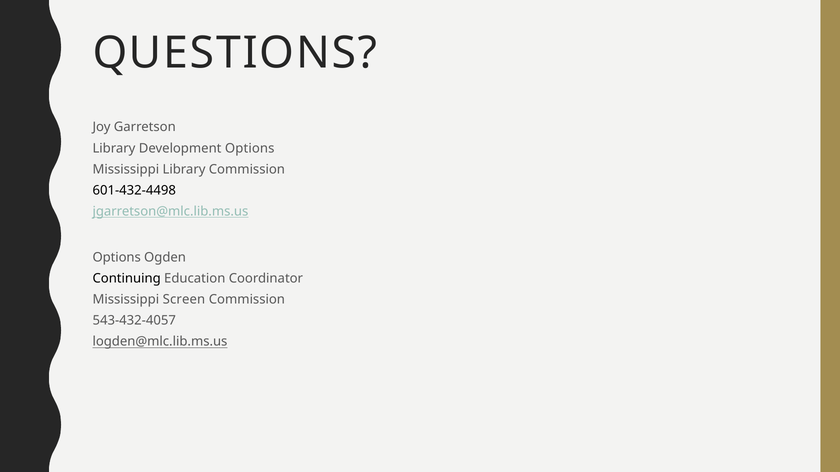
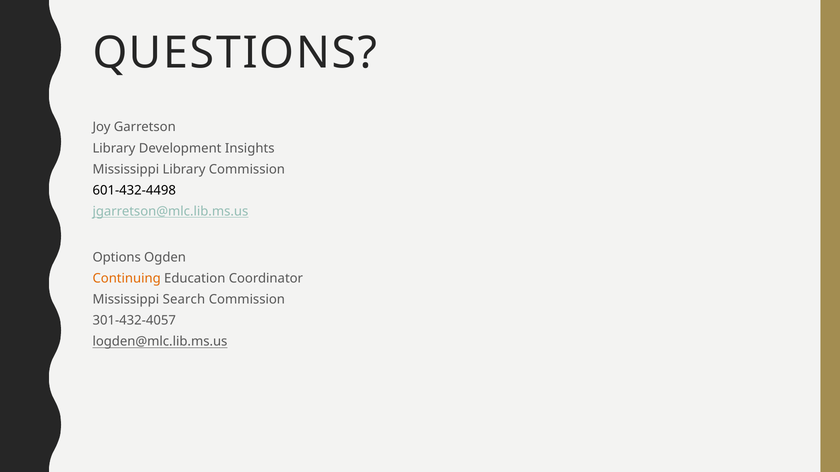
Development Options: Options -> Insights (250, 148)
Continuing colour: black -> orange (127, 279)
Screen: Screen -> Search (184, 300)
543-432-4057: 543-432-4057 -> 301-432-4057 (134, 321)
